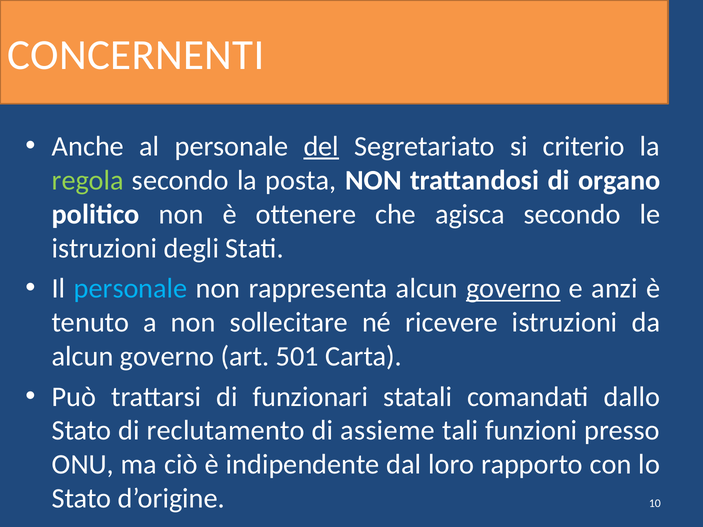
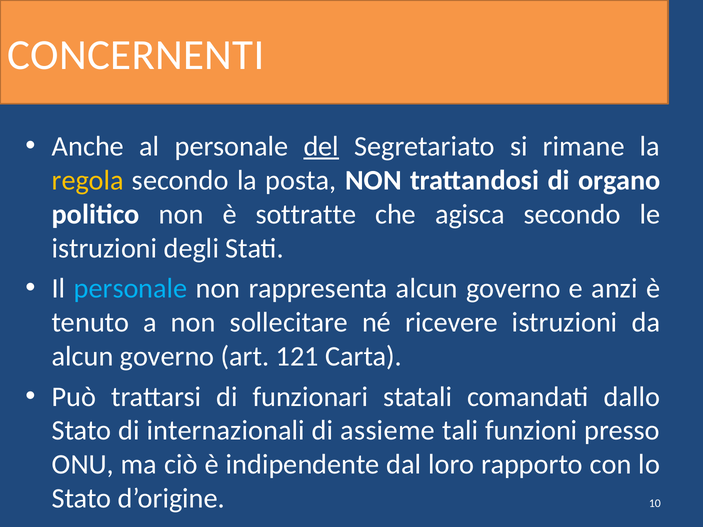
criterio: criterio -> rimane (584, 146)
regola colour: light green -> yellow (88, 180)
ottenere: ottenere -> sottratte (306, 214)
governo underline: present -> none (513, 289)
501: 501 -> 121 (297, 357)
reclutamento: reclutamento -> internazionali (226, 431)
